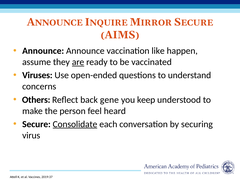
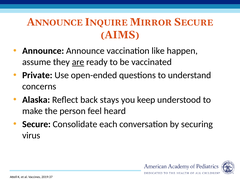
Viruses: Viruses -> Private (37, 75)
Others: Others -> Alaska (36, 100)
gene: gene -> stays (109, 100)
Consolidate underline: present -> none (75, 124)
